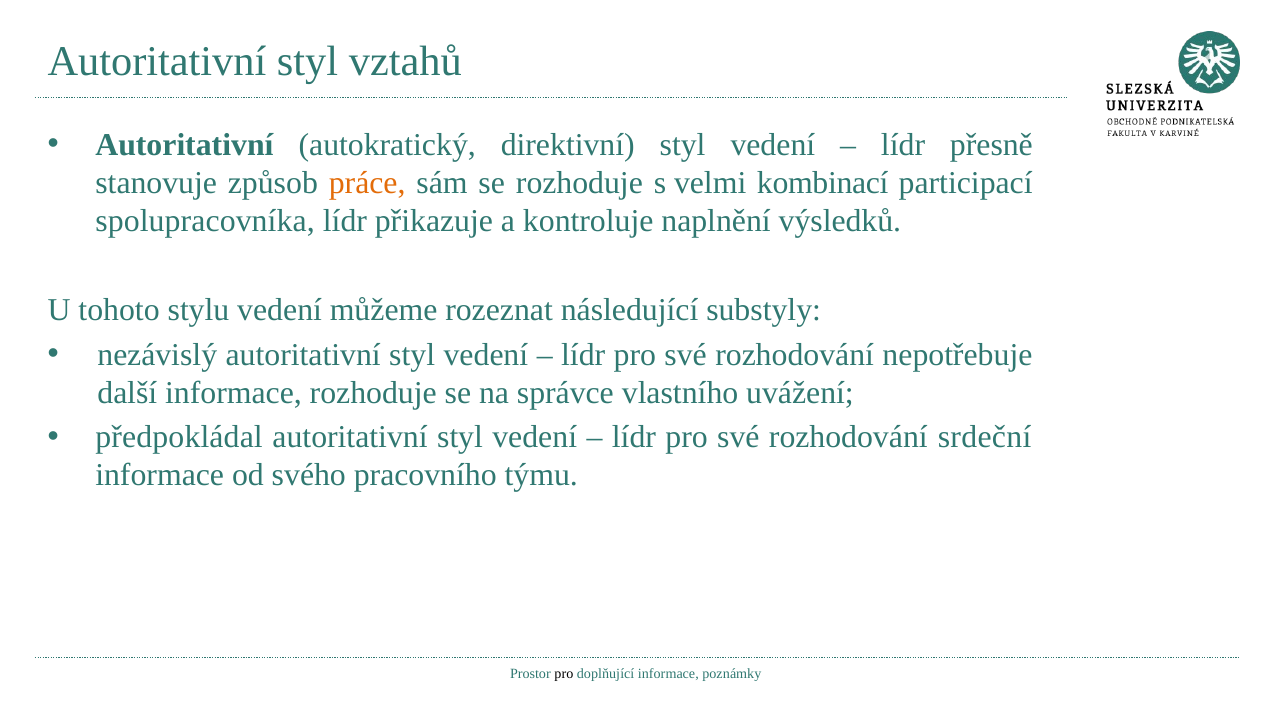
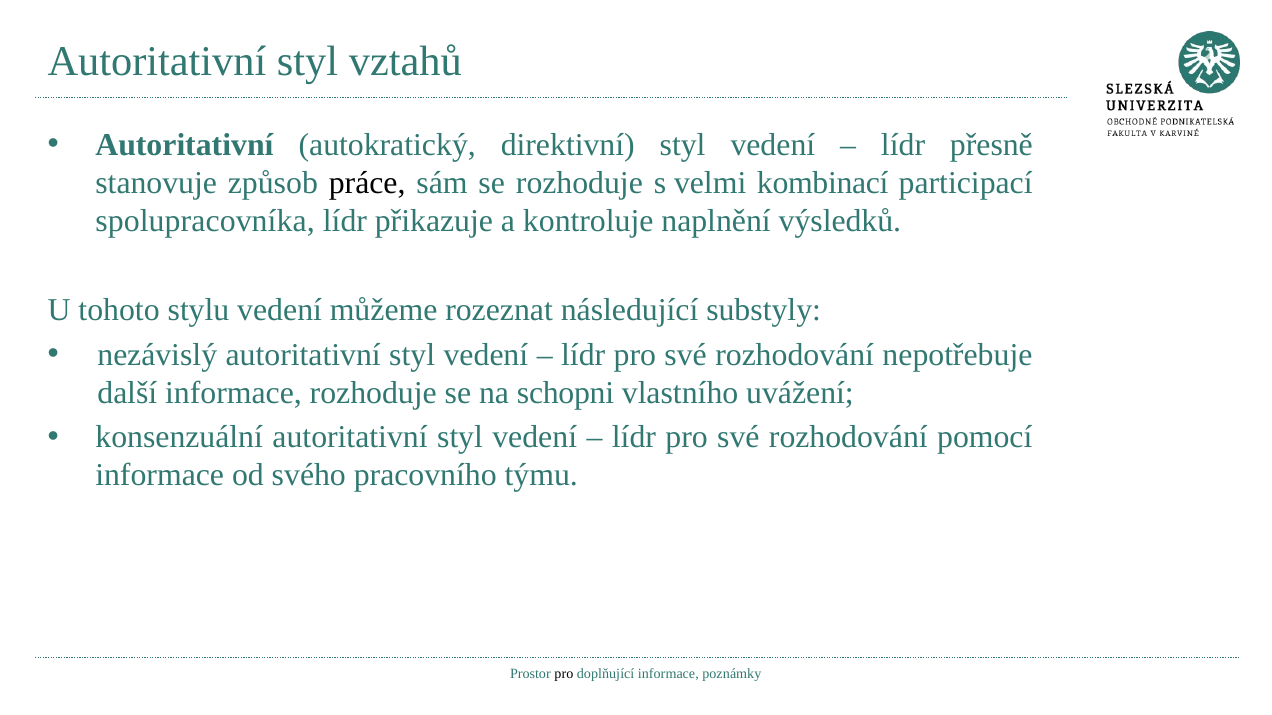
práce colour: orange -> black (367, 183)
správce: správce -> schopni (566, 393)
předpokládal: předpokládal -> konsenzuální (179, 438)
srdeční: srdeční -> pomocí (985, 438)
